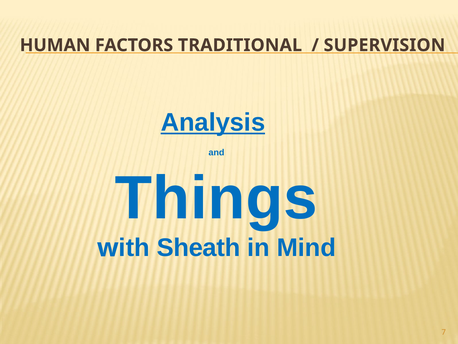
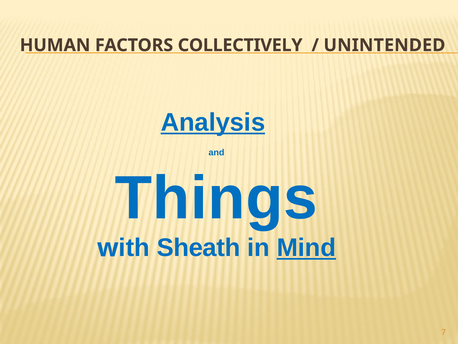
TRADITIONAL: TRADITIONAL -> COLLECTIVELY (240, 45)
SUPERVISION: SUPERVISION -> UNINTENDED (384, 45)
Mind underline: none -> present (306, 248)
